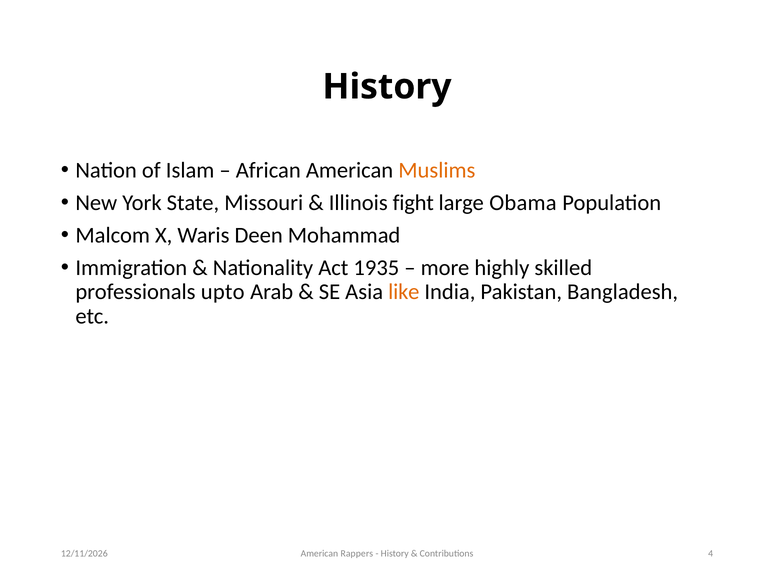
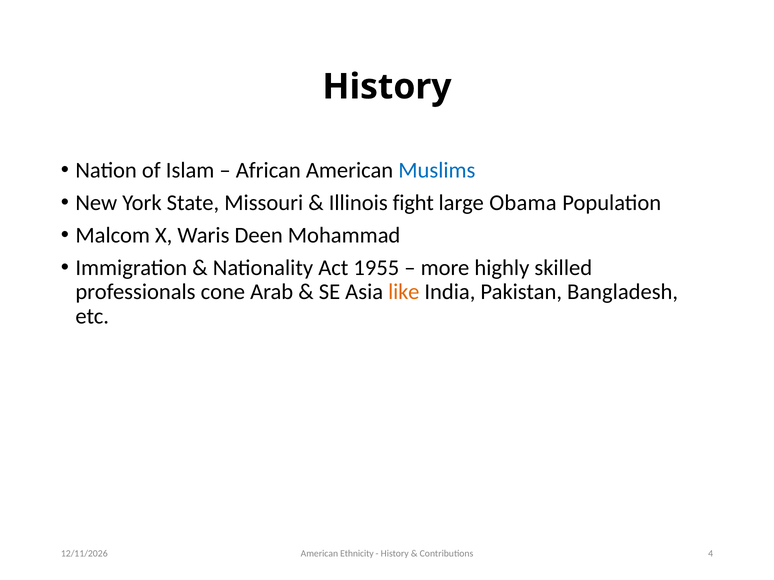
Muslims colour: orange -> blue (437, 170)
1935: 1935 -> 1955 (376, 268)
upto: upto -> cone (223, 292)
Rappers: Rappers -> Ethnicity (357, 554)
